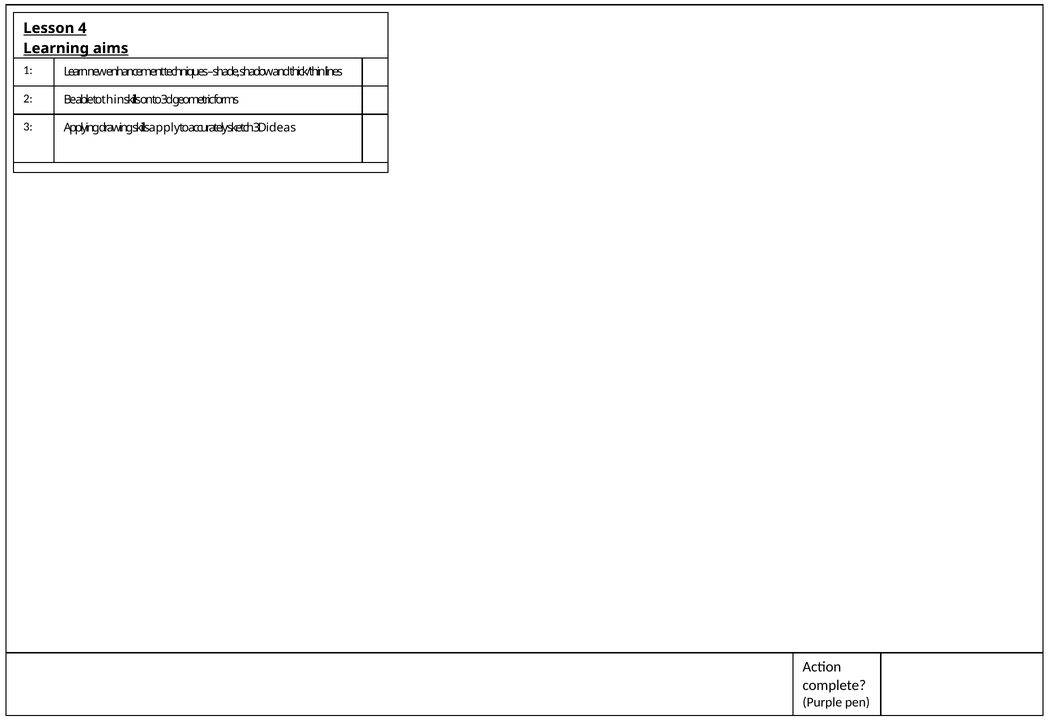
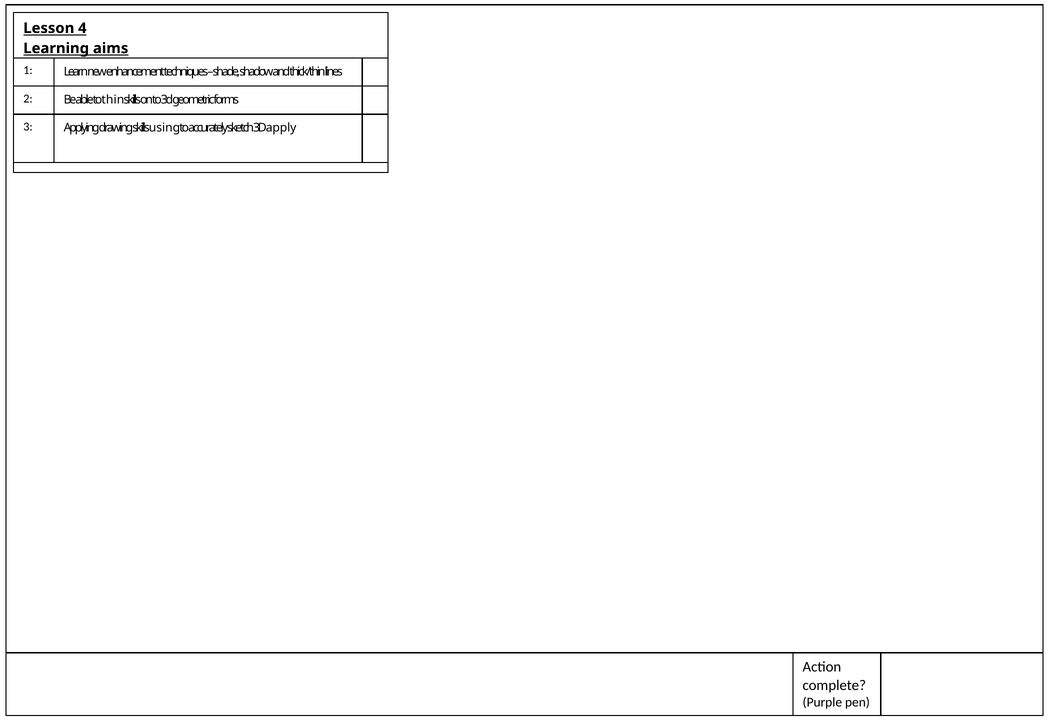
apply: apply -> using (164, 128)
ideas: ideas -> apply (281, 128)
